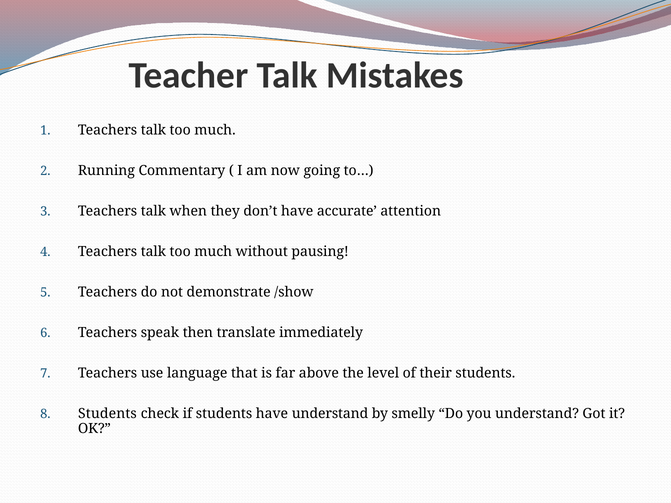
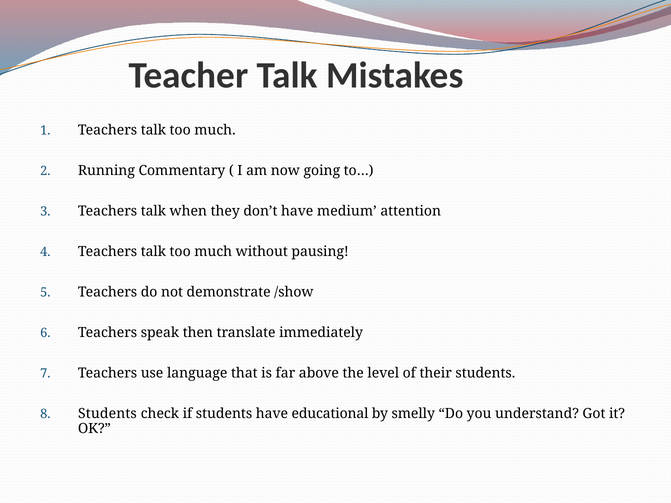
accurate: accurate -> medium (347, 211)
have understand: understand -> educational (330, 414)
